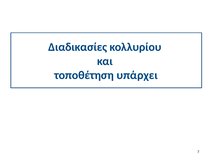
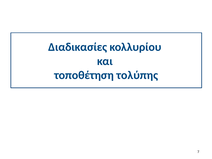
υπάρχει: υπάρχει -> τολύπης (137, 75)
